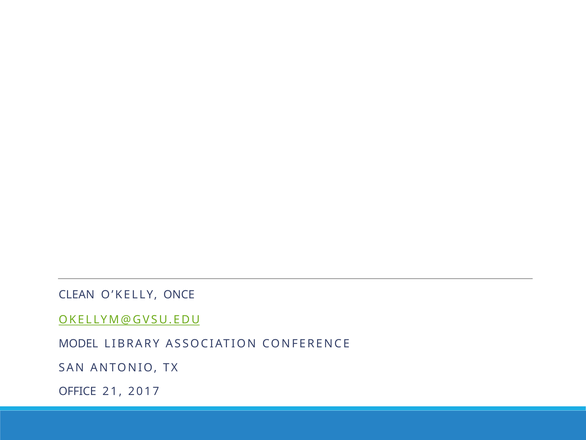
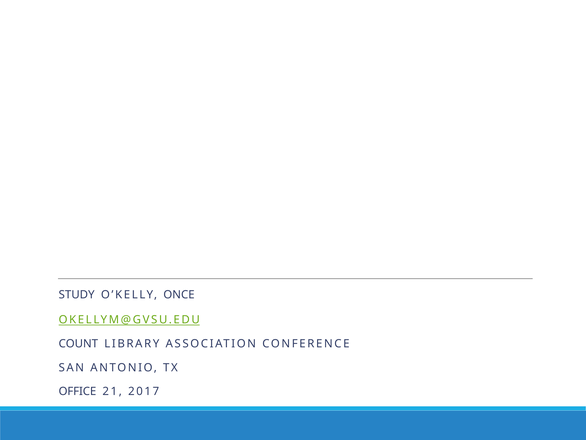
CLEAN: CLEAN -> STUDY (77, 294)
MODEL: MODEL -> COUNT (78, 344)
